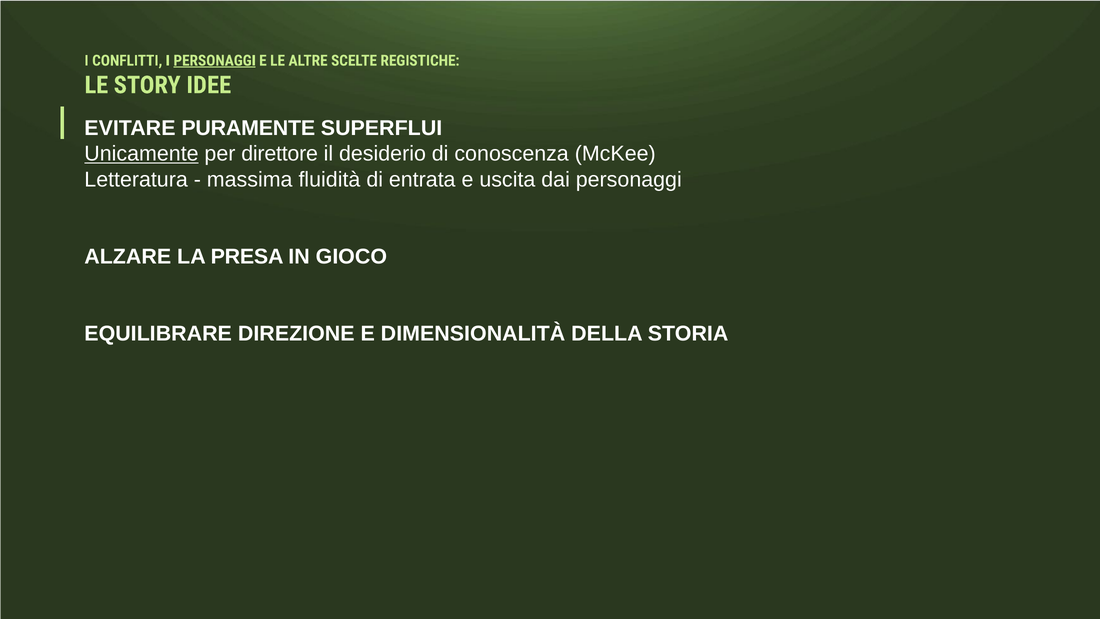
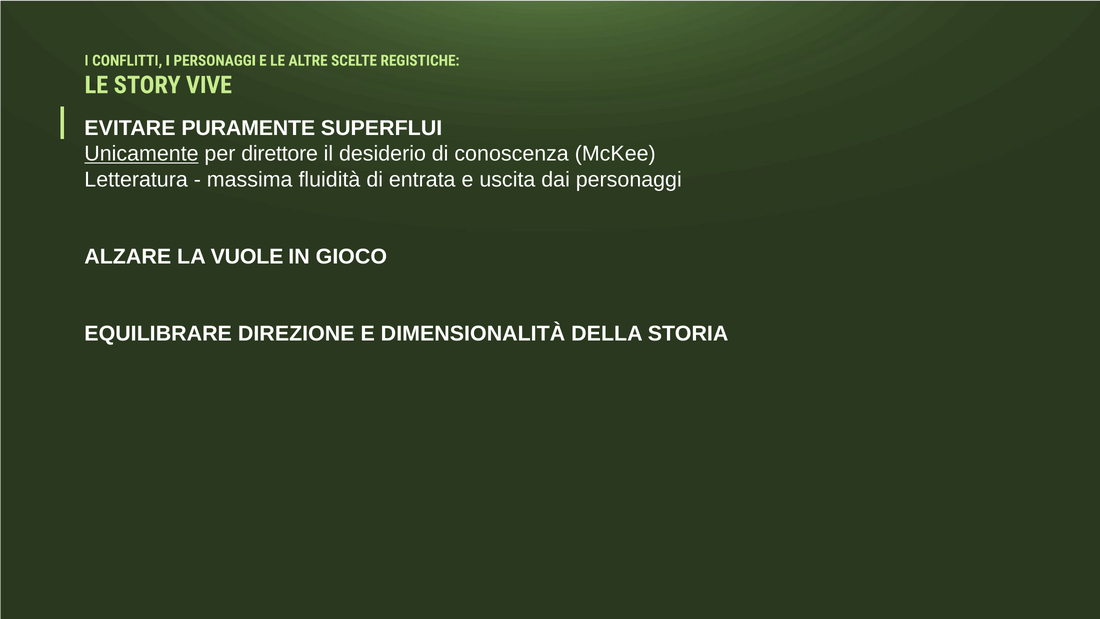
PERSONAGGI underline: present -> none (215, 61)
IDEE: IDEE -> VIVE (209, 85)
PRESA: PRESA -> VUOLE (247, 256)
